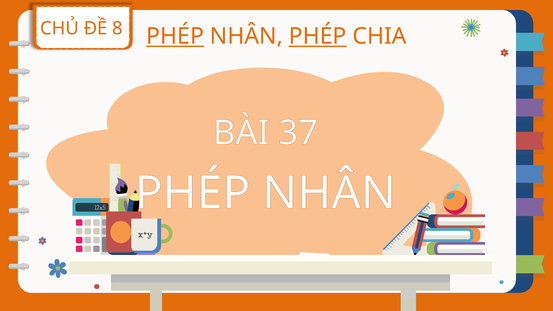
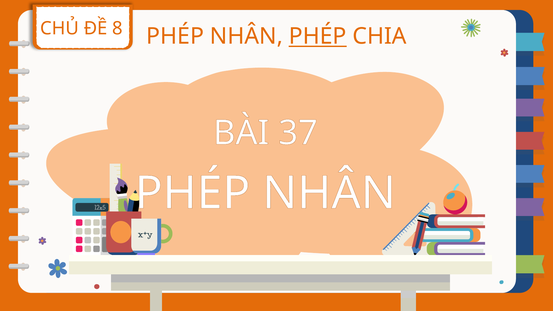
PHÉP underline: present -> none (175, 36)
